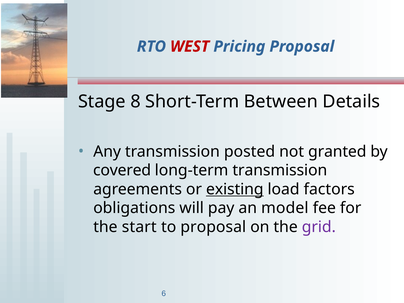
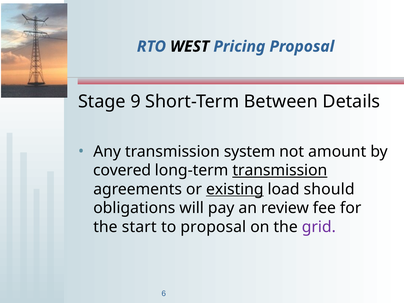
WEST colour: red -> black (190, 47)
8: 8 -> 9 (135, 102)
posted: posted -> system (250, 152)
granted: granted -> amount (337, 152)
transmission underline: none -> present (280, 170)
factors: factors -> should (329, 189)
model: model -> review (285, 208)
